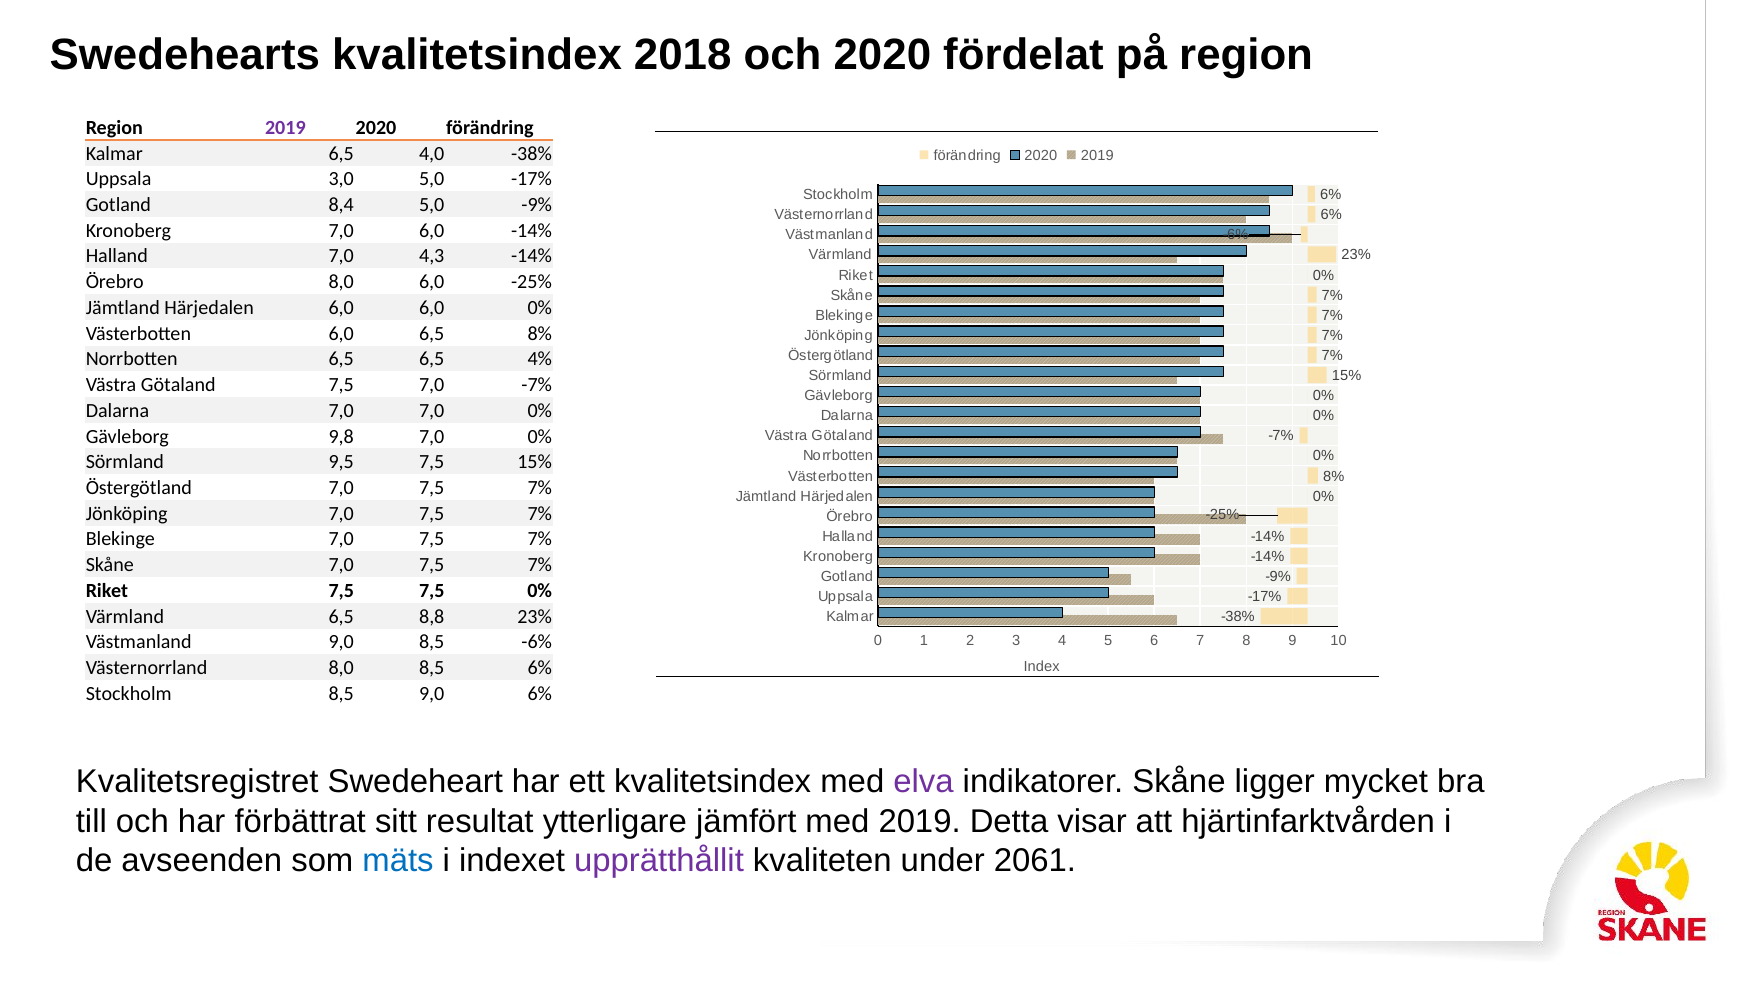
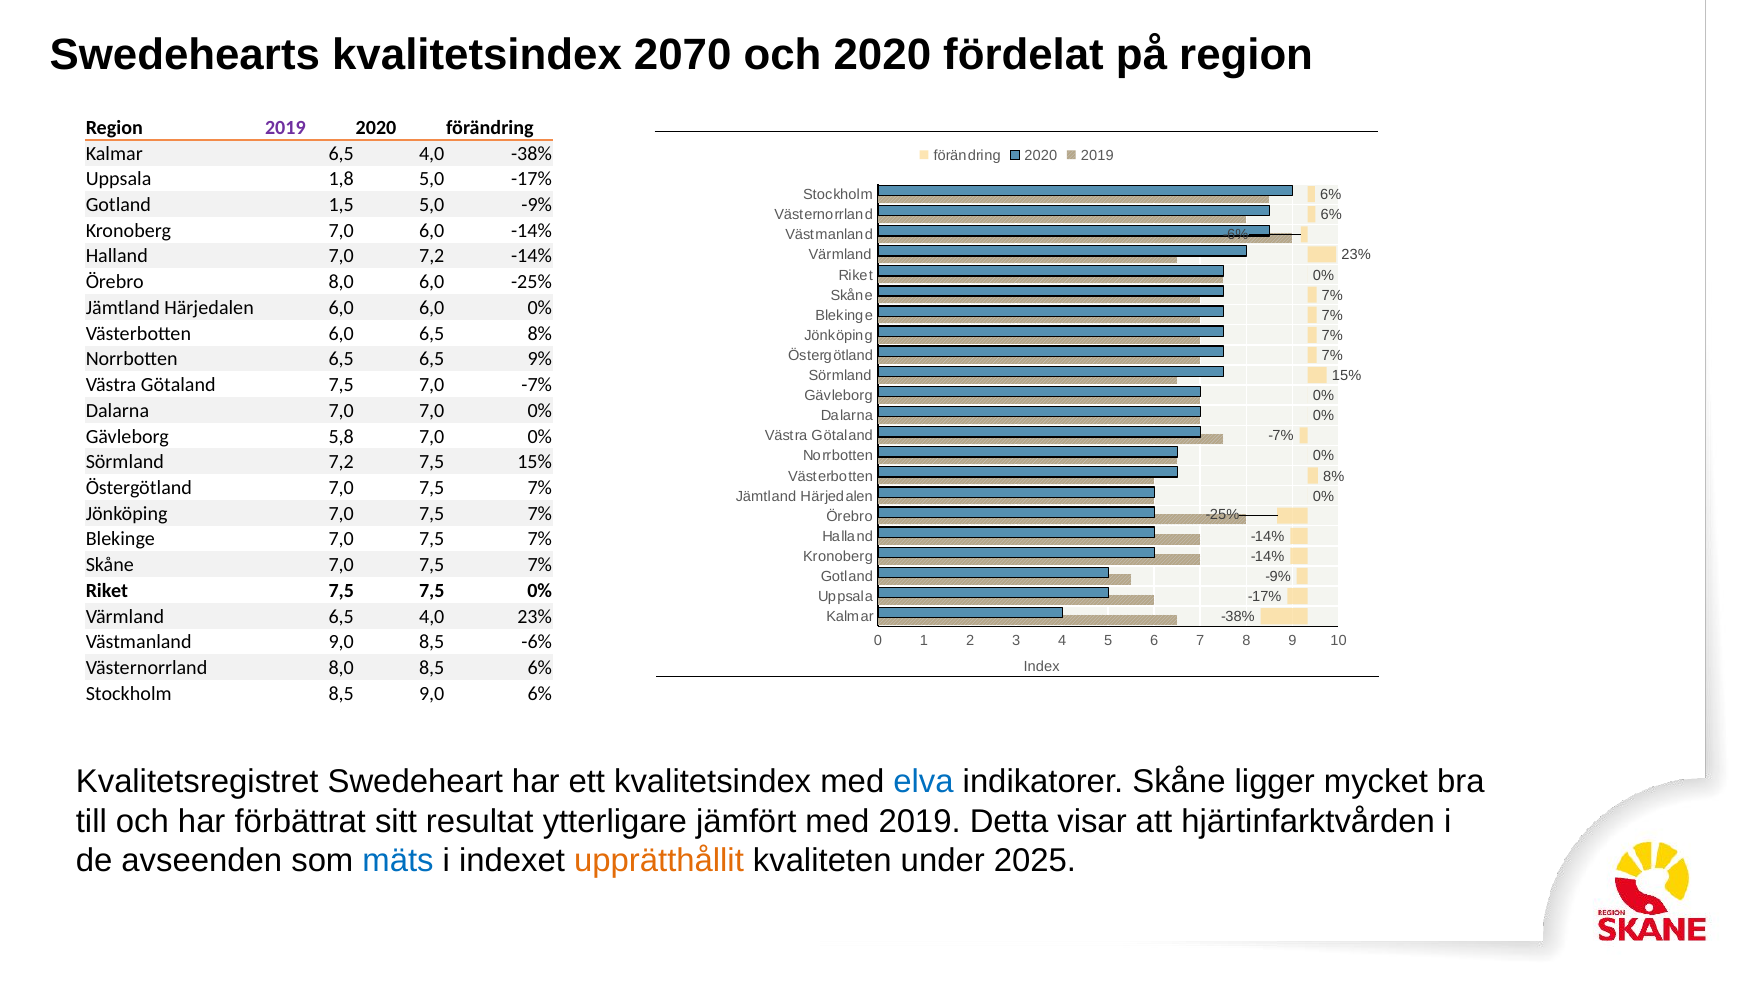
2018: 2018 -> 2070 (683, 55)
3,0: 3,0 -> 1,8 (341, 179)
8,4: 8,4 -> 1,5 (341, 205)
7,0 4,3: 4,3 -> 7,2 (432, 256)
4%: 4% -> 9% (540, 359)
9,8: 9,8 -> 5,8 (341, 436)
Sörmland 9,5: 9,5 -> 7,2 (341, 462)
Värmland 6,5 8,8: 8,8 -> 4,0 (432, 616)
elva colour: purple -> blue (924, 782)
upprätthållit colour: purple -> orange (659, 861)
2061: 2061 -> 2025 (1035, 861)
